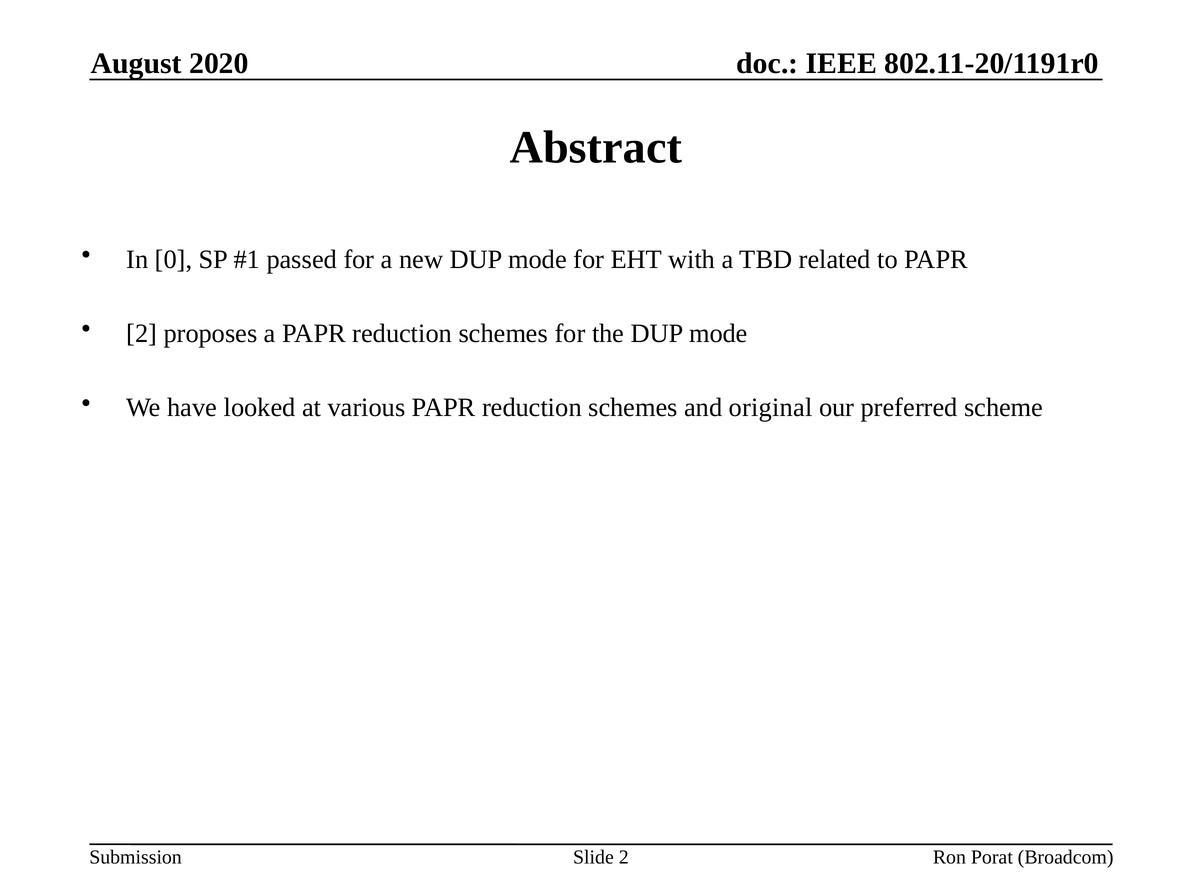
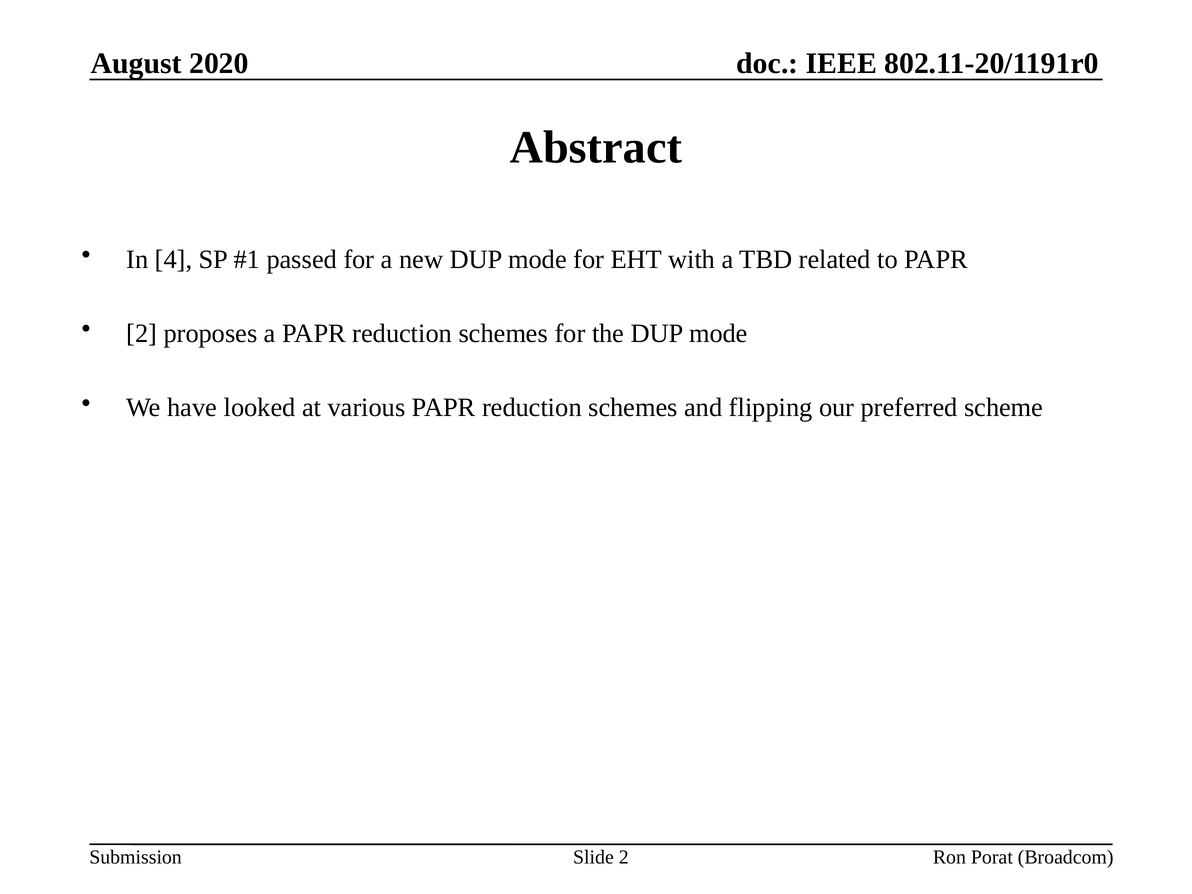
0: 0 -> 4 (174, 259)
original: original -> flipping (771, 408)
